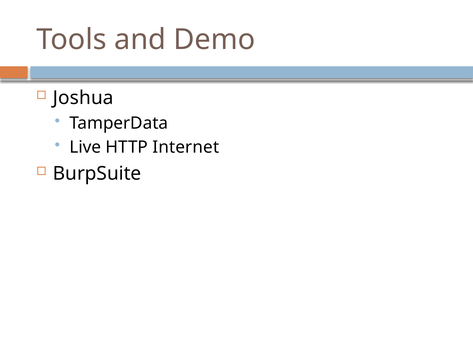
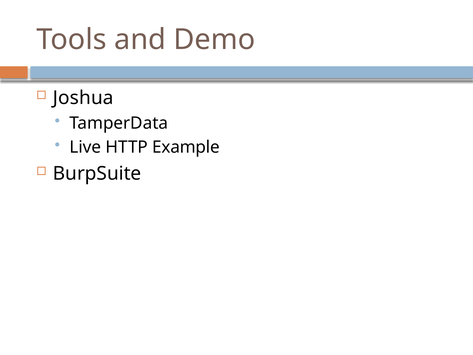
Internet: Internet -> Example (186, 147)
